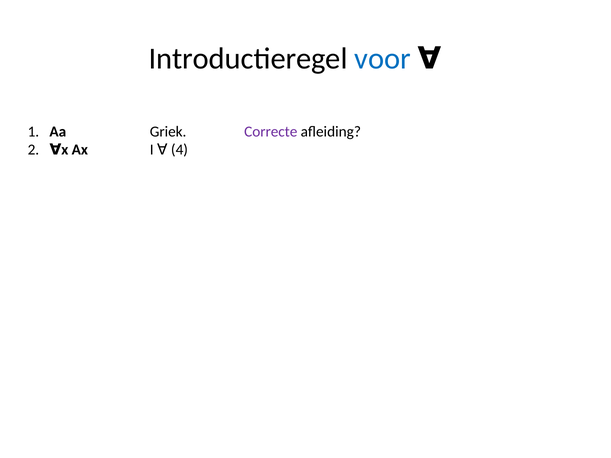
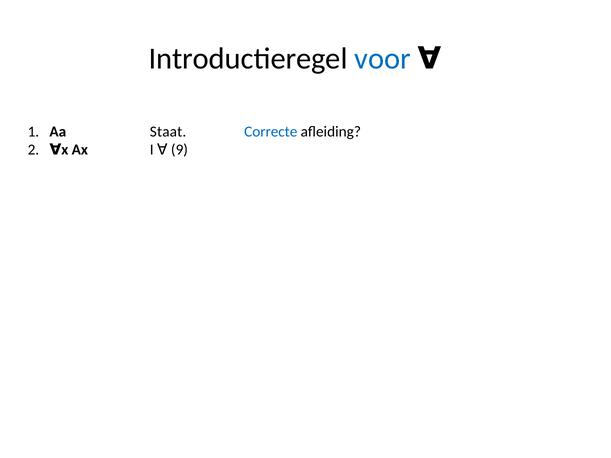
Griek: Griek -> Staat (168, 132)
Correcte colour: purple -> blue (271, 132)
4: 4 -> 9 (179, 150)
